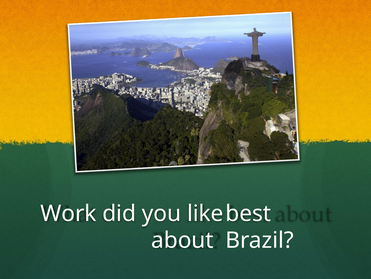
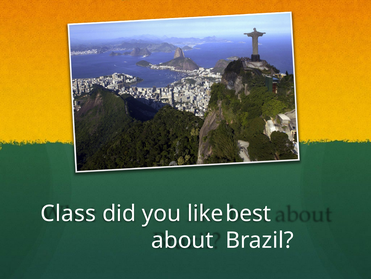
Work: Work -> Class (68, 213)
